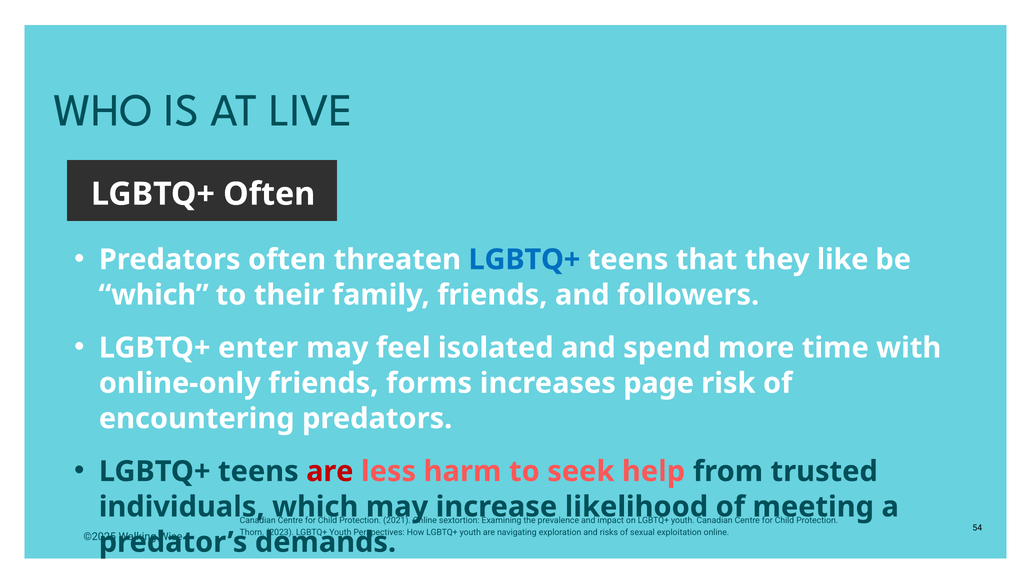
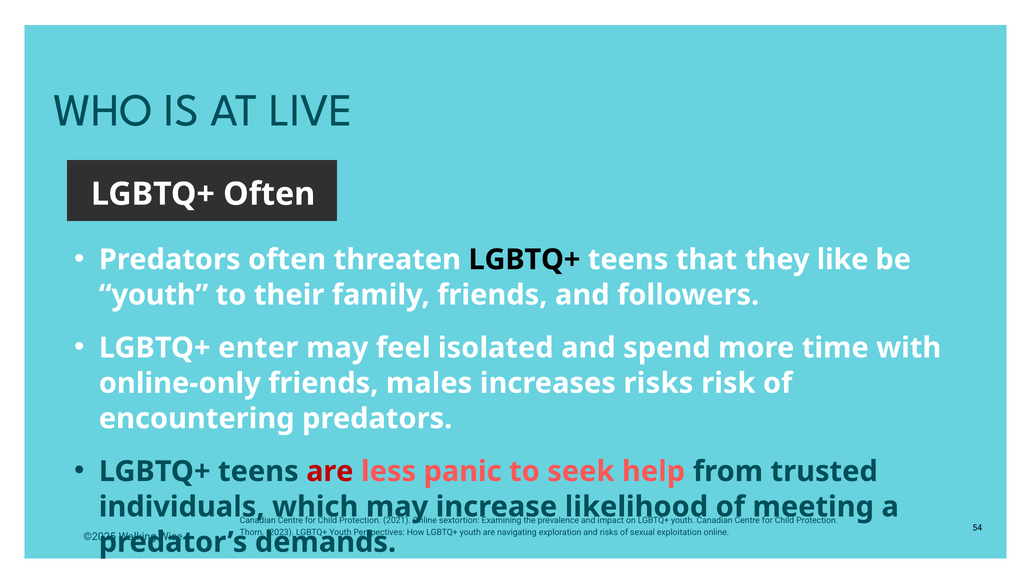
LGBTQ+ colour: blue -> black (524, 260)
which: which -> youth (154, 295)
forms: forms -> males (429, 383)
increases page: page -> risks (658, 383)
harm: harm -> panic (463, 471)
